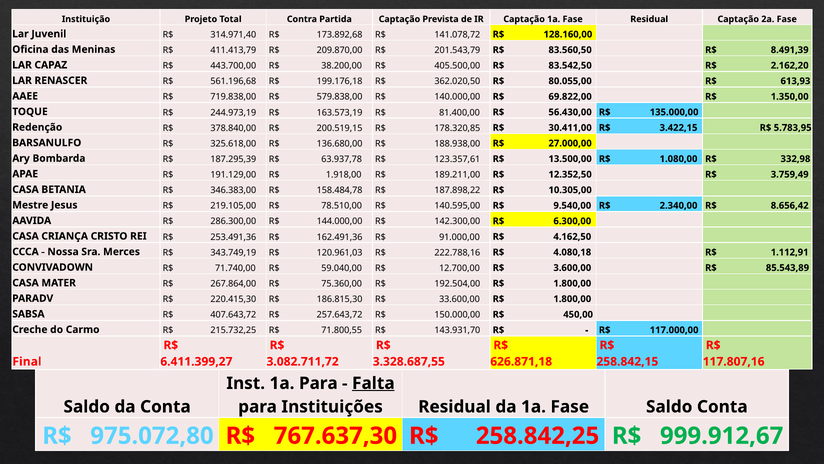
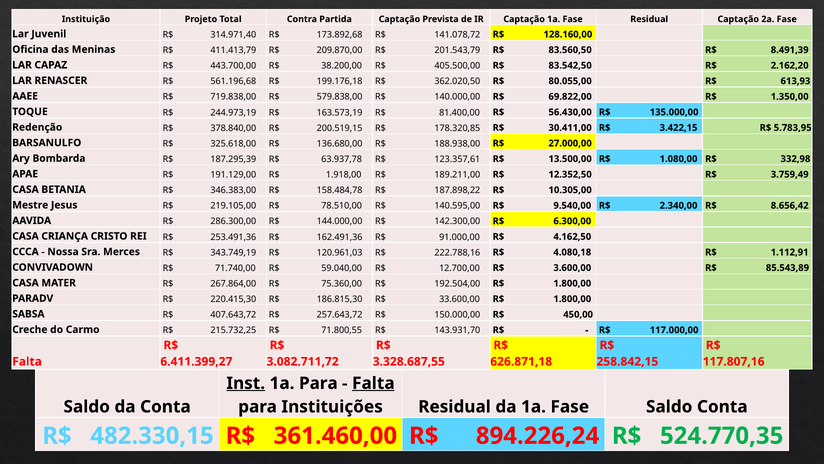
Final: Final -> Falta (27, 361)
Inst underline: none -> present (246, 383)
975.072,80: 975.072,80 -> 482.330,15 (152, 435)
767.637,30: 767.637,30 -> 361.460,00 (335, 435)
258.842,25: 258.842,25 -> 894.226,24 (538, 435)
999.912,67: 999.912,67 -> 524.770,35 (722, 435)
